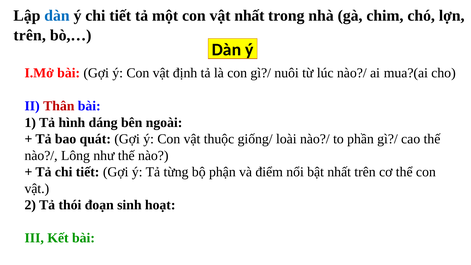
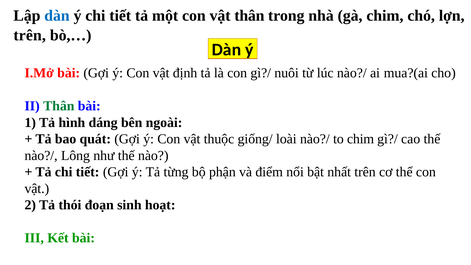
vật nhất: nhất -> thân (249, 16)
Thân colour: red -> green (59, 106)
to phần: phần -> chim (361, 139)
